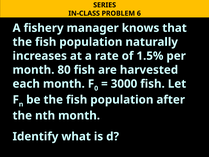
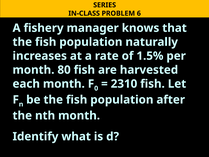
3000: 3000 -> 2310 (124, 84)
